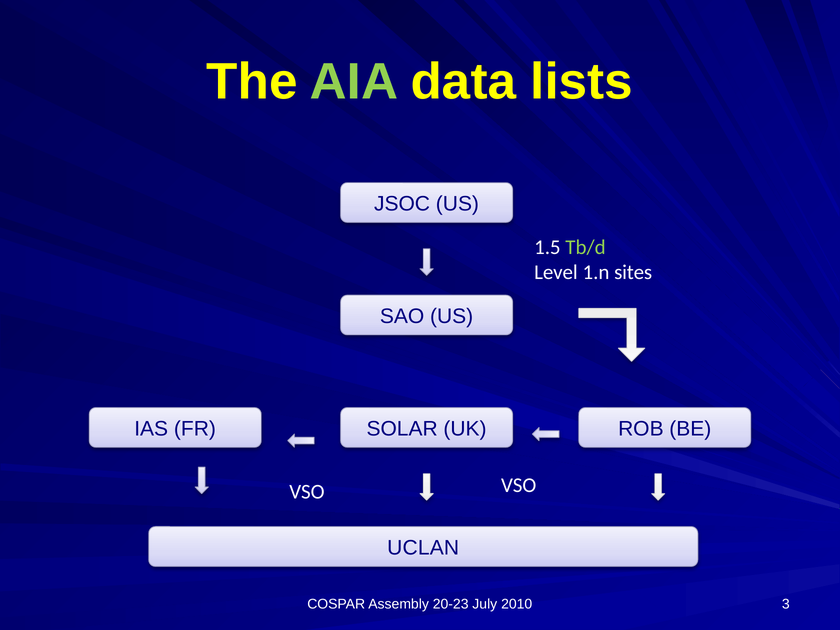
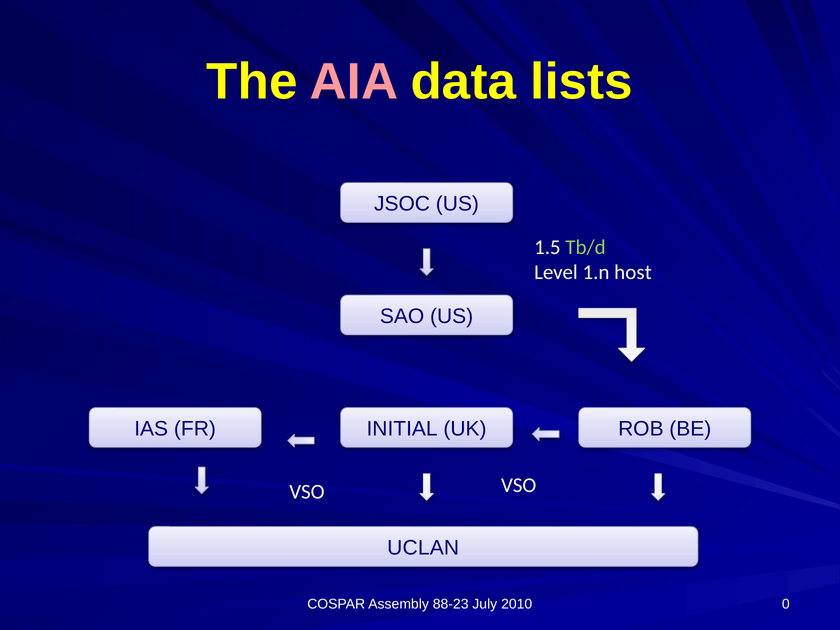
AIA colour: light green -> pink (354, 82)
sites: sites -> host (633, 272)
SOLAR: SOLAR -> INITIAL (402, 429)
20-23: 20-23 -> 88-23 (451, 604)
3: 3 -> 0 (786, 604)
